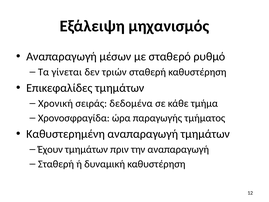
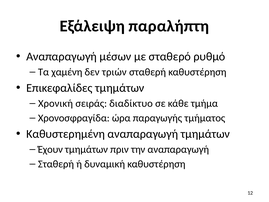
μηχανισμός: μηχανισμός -> παραλήπτη (169, 26)
γίνεται: γίνεται -> χαμένη (67, 72)
δεδομένα: δεδομένα -> διαδίκτυο (131, 103)
